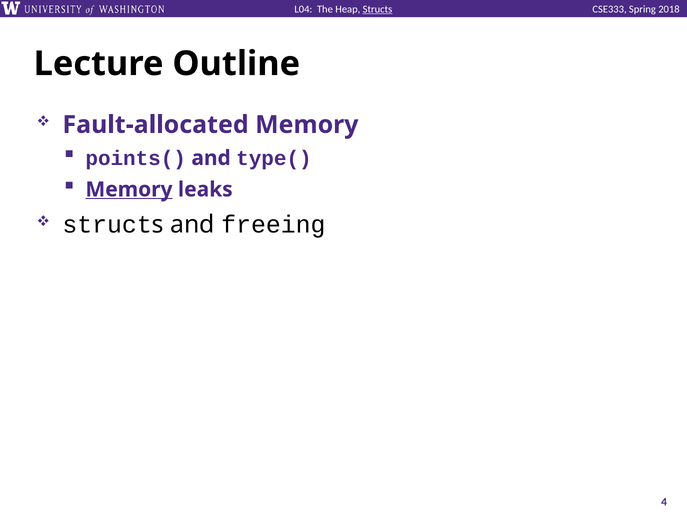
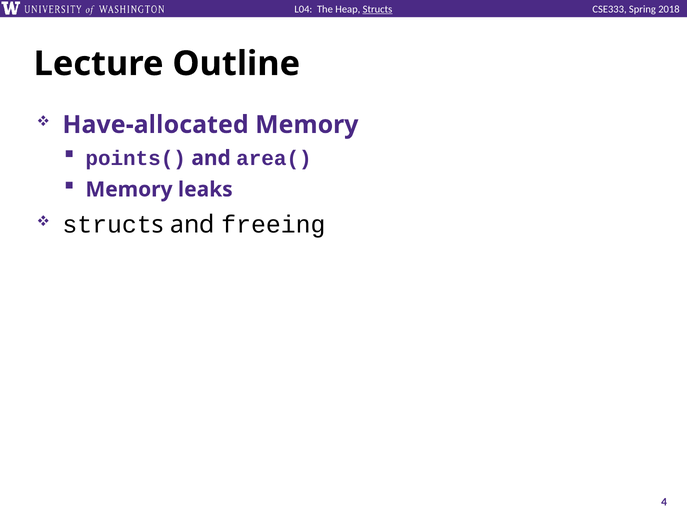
Fault-allocated: Fault-allocated -> Have-allocated (156, 125)
type(: type( -> area( (274, 158)
Memory underline: present -> none (129, 190)
